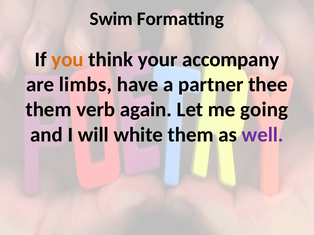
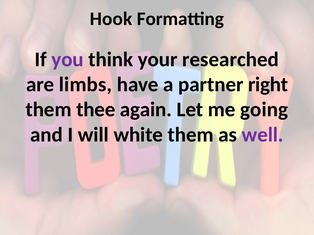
Swim: Swim -> Hook (111, 19)
you colour: orange -> purple (68, 60)
accompany: accompany -> researched (231, 60)
thee: thee -> right (268, 85)
verb: verb -> thee (96, 110)
